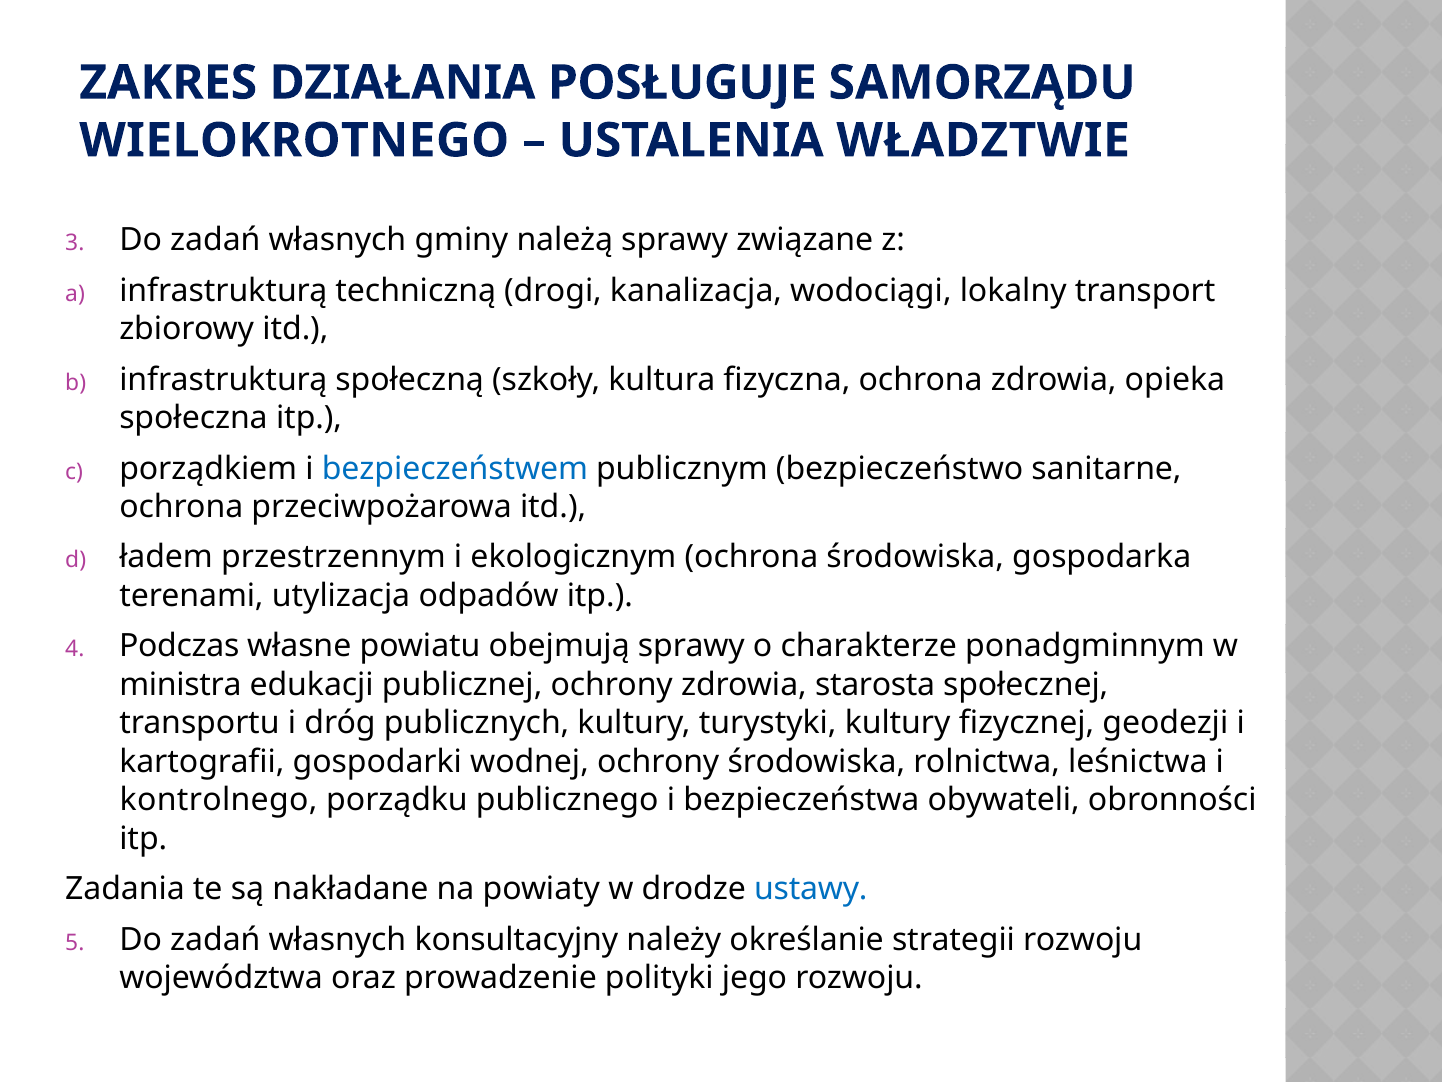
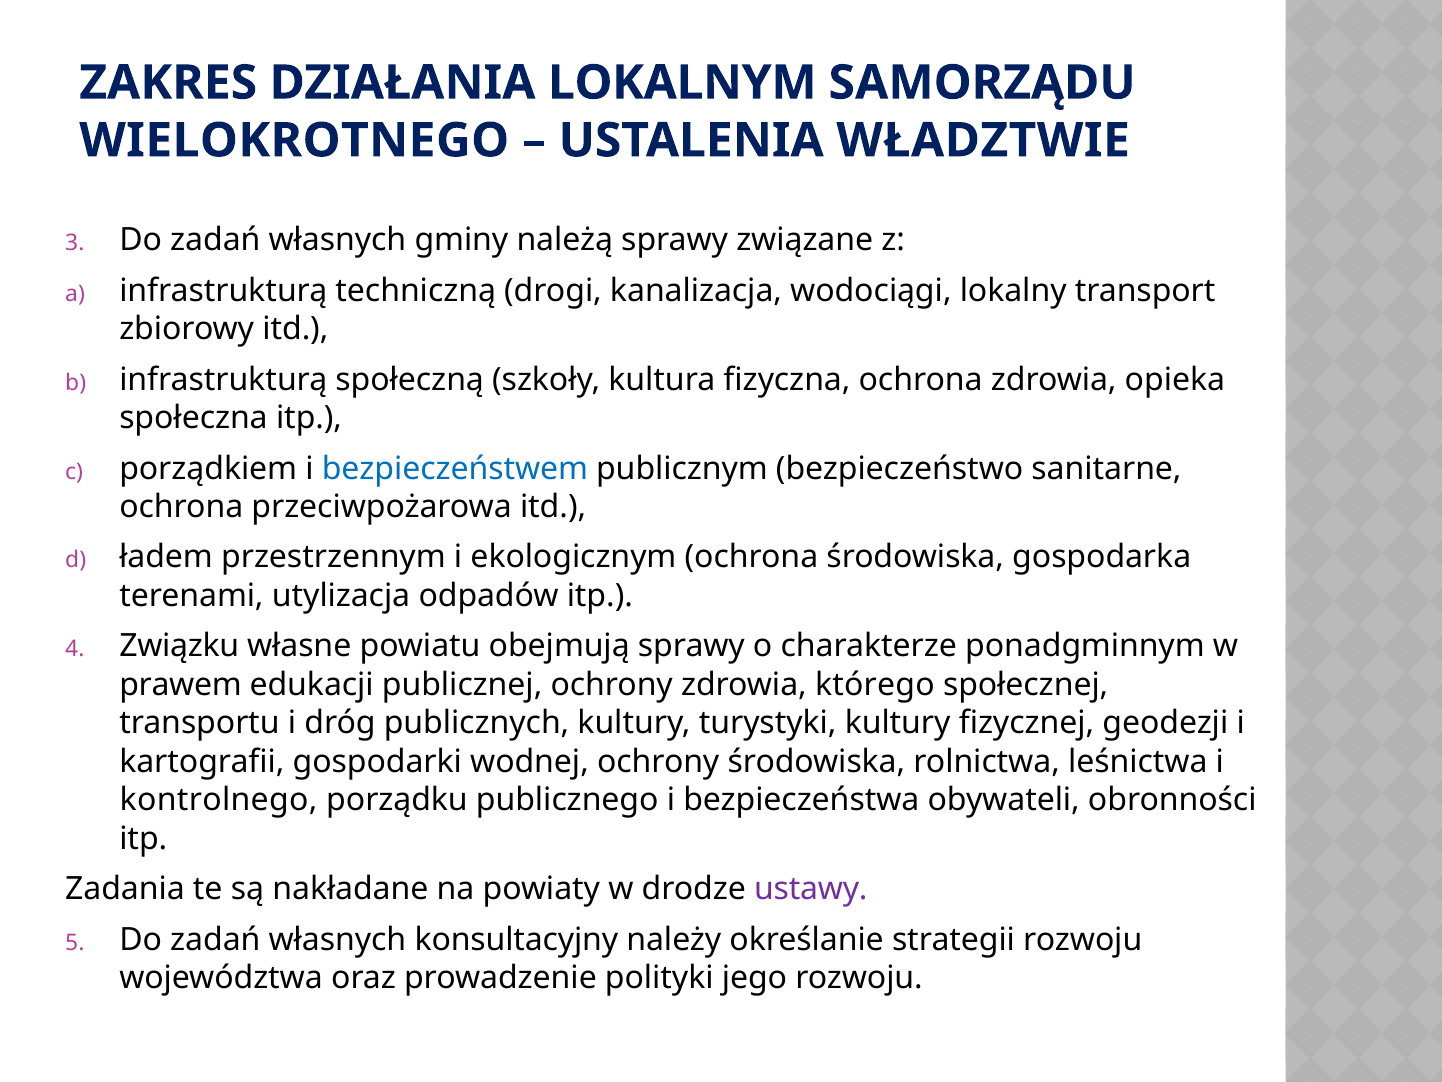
POSŁUGUJE: POSŁUGUJE -> LOKALNYM (682, 83)
Podczas: Podczas -> Związku (179, 646)
ministra: ministra -> prawem (180, 684)
starosta: starosta -> którego (875, 684)
ustawy colour: blue -> purple (811, 889)
